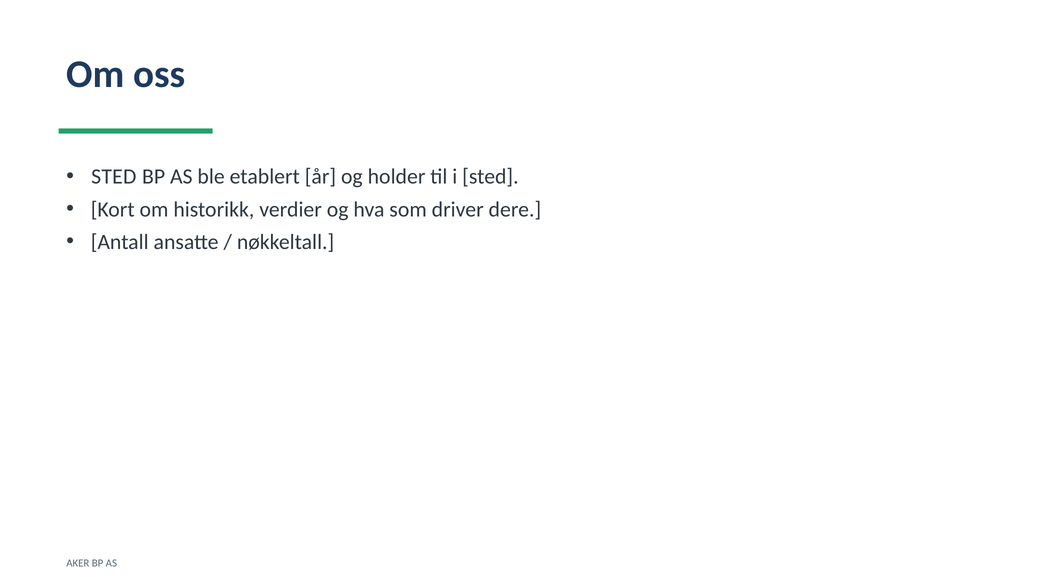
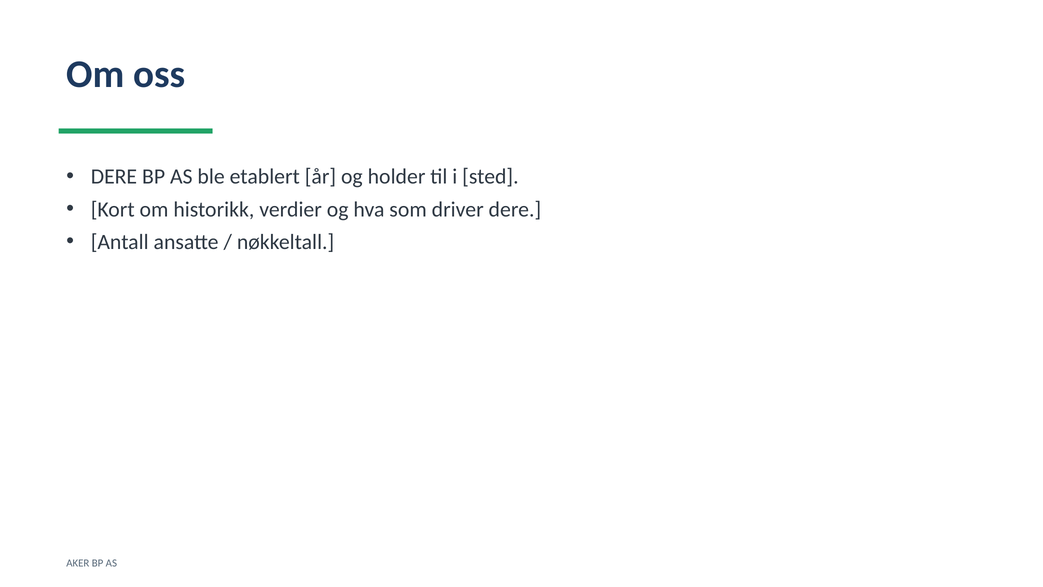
STED: STED -> DERE (114, 177)
